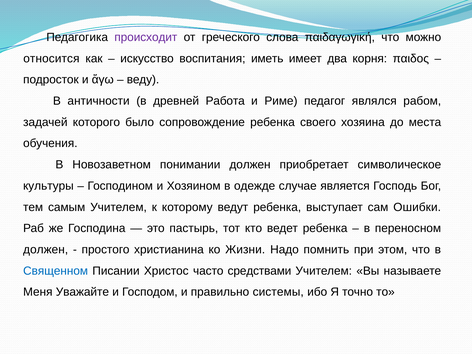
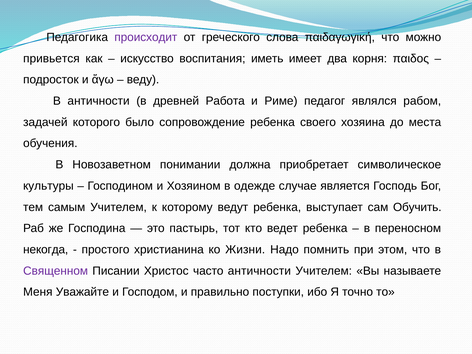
относится: относится -> привьется (51, 58)
понимании должен: должен -> должна (250, 165)
Ошибки: Ошибки -> Обучить (417, 207)
должен: должен -> некогда (46, 250)
Священном colour: blue -> purple (56, 271)
часто средствами: средствами -> античности (259, 271)
системы: системы -> поступки (278, 292)
